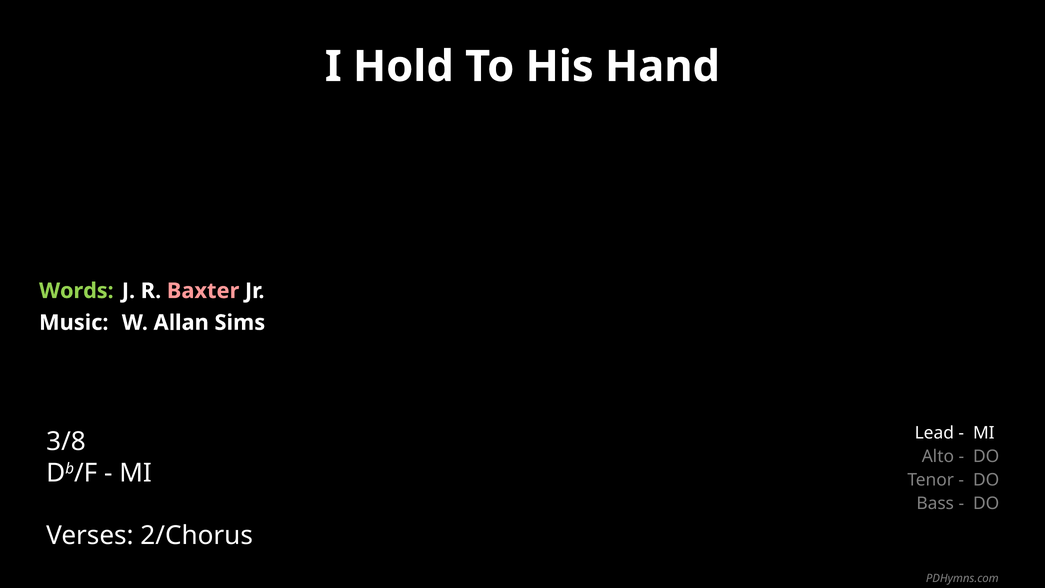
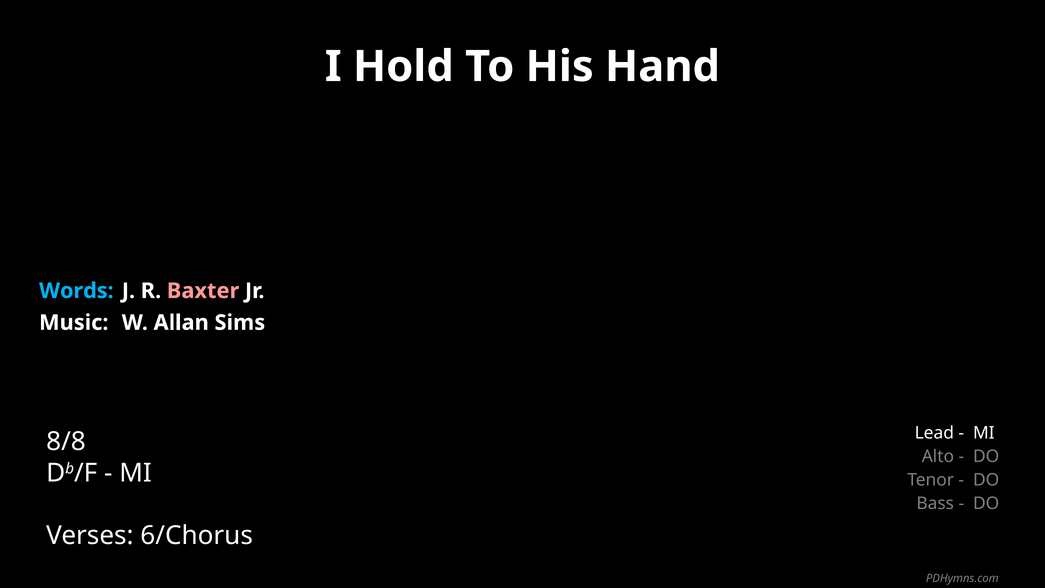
Words colour: light green -> light blue (76, 291)
3/8: 3/8 -> 8/8 (66, 442)
2/Chorus: 2/Chorus -> 6/Chorus (197, 536)
